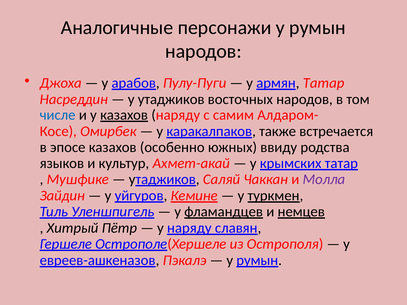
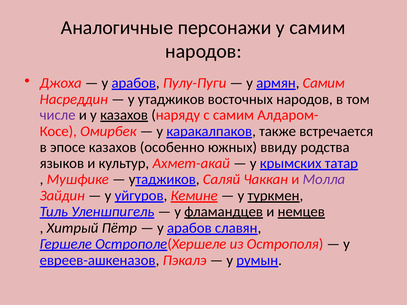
персонажи у румын: румын -> самим (317, 28)
армян Татар: Татар -> Самим (324, 83)
числе colour: blue -> purple (58, 115)
наряду: наряду -> арабов (189, 228)
